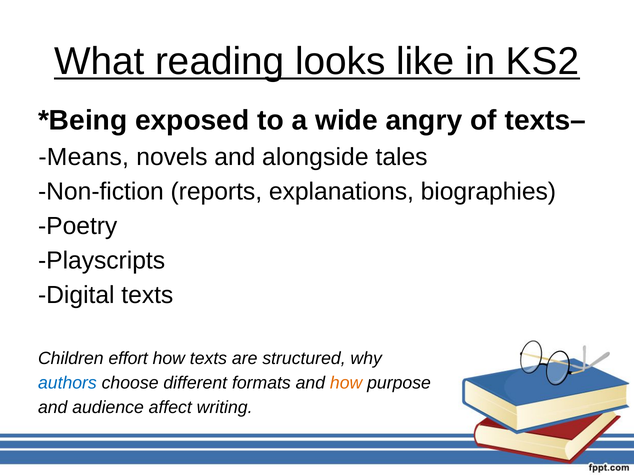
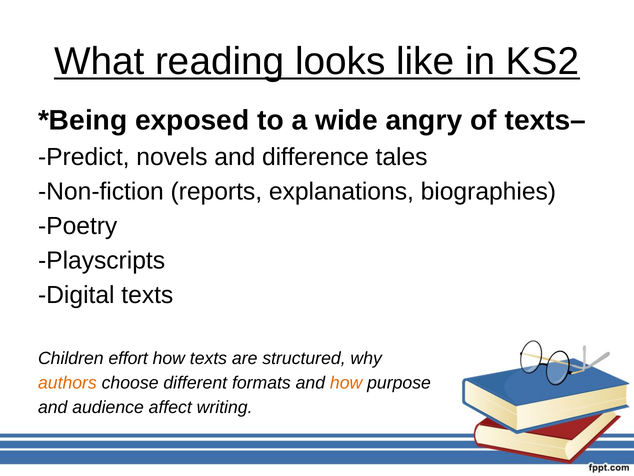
Means: Means -> Predict (84, 157)
alongside: alongside -> difference (316, 157)
authors colour: blue -> orange (67, 383)
